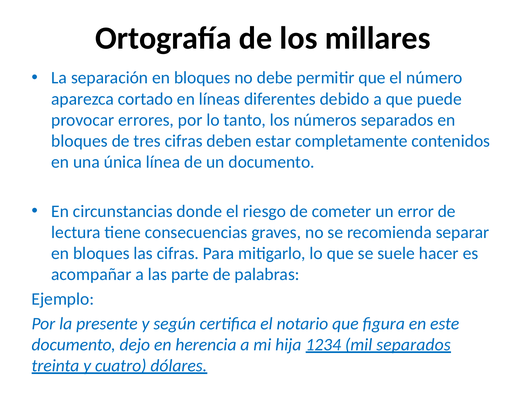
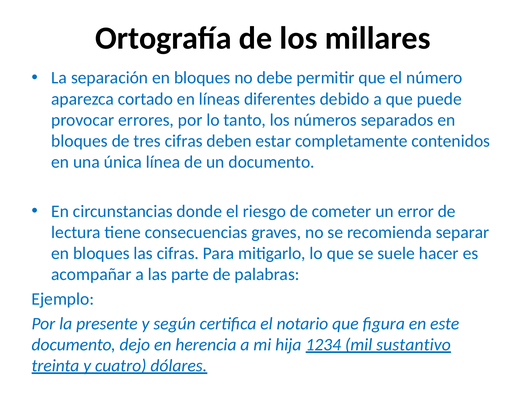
mil separados: separados -> sustantivo (414, 344)
